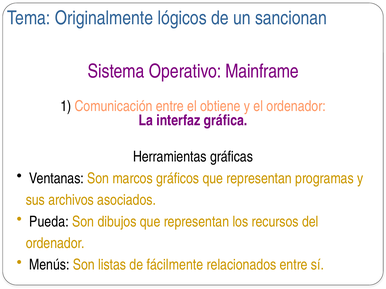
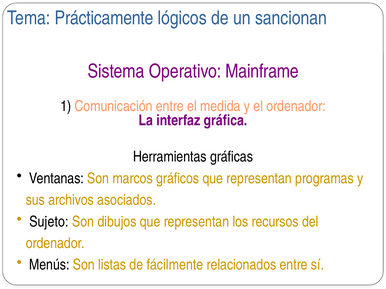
Originalmente: Originalmente -> Prácticamente (104, 18)
obtiene: obtiene -> medida (220, 106)
Pueda: Pueda -> Sujeto (49, 222)
